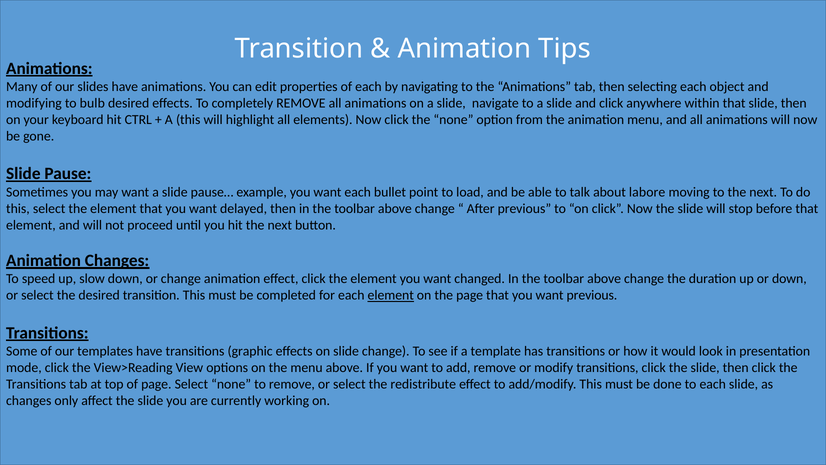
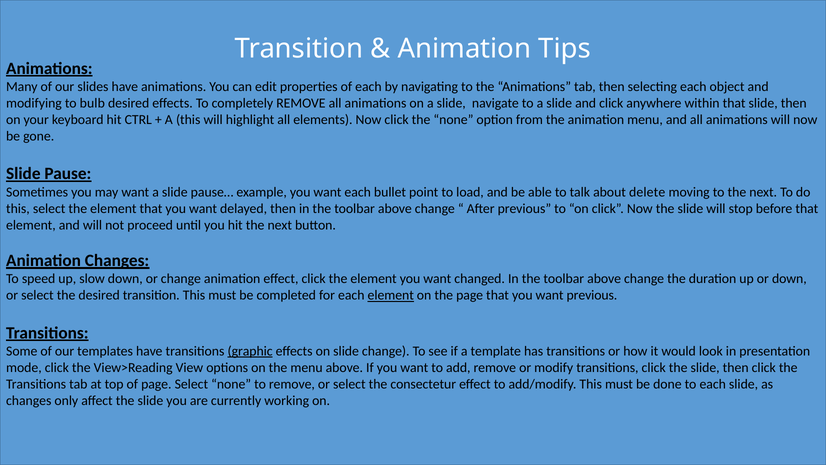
labore: labore -> delete (647, 192)
graphic underline: none -> present (250, 351)
redistribute: redistribute -> consectetur (423, 384)
